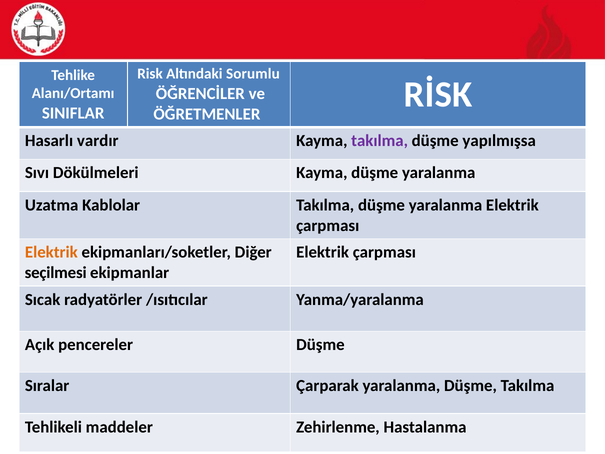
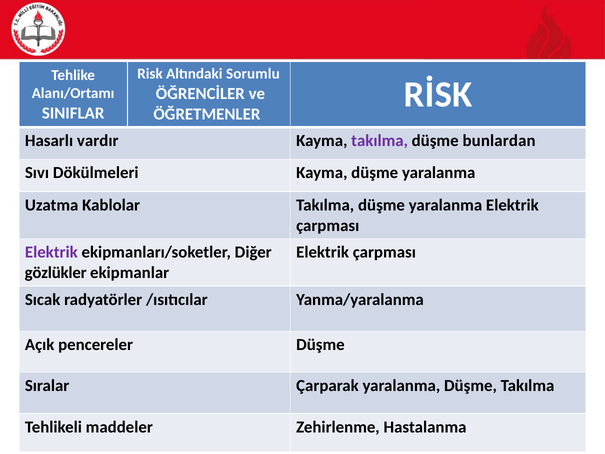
yapılmışsa: yapılmışsa -> bunlardan (499, 141)
Elektrik colour: orange -> purple (51, 252)
seçilmesi: seçilmesi -> gözlükler (56, 273)
